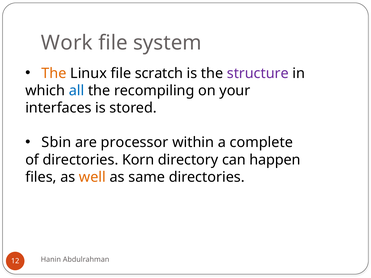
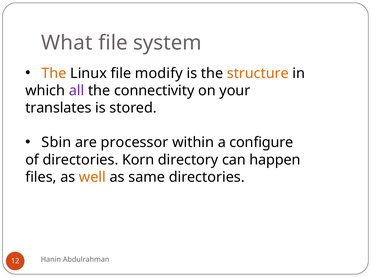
Work: Work -> What (67, 43)
scratch: scratch -> modify (159, 73)
structure colour: purple -> orange (258, 73)
all colour: blue -> purple (77, 91)
recompiling: recompiling -> connectivity (154, 91)
interfaces: interfaces -> translates (58, 108)
complete: complete -> configure (261, 143)
